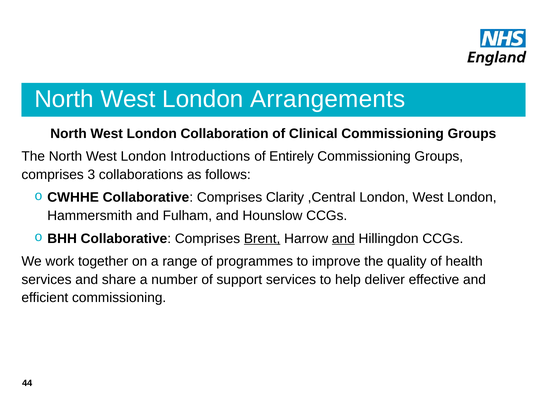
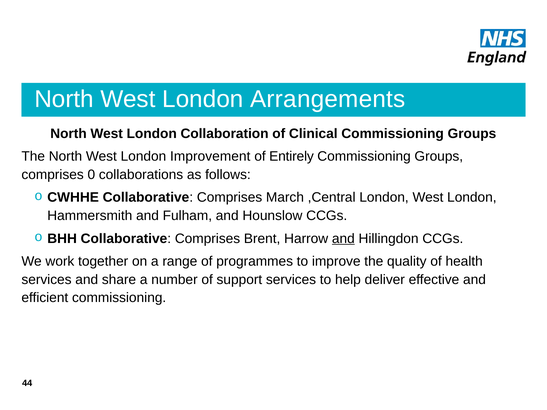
Introductions: Introductions -> Improvement (210, 157)
3: 3 -> 0 (91, 175)
Clarity: Clarity -> March (285, 198)
Brent underline: present -> none (262, 239)
